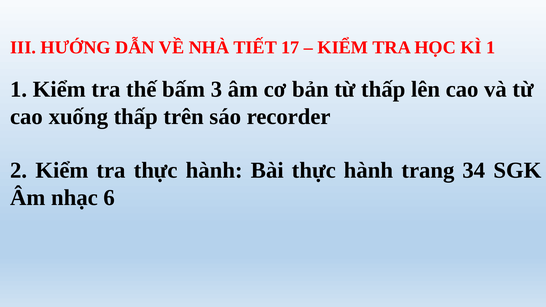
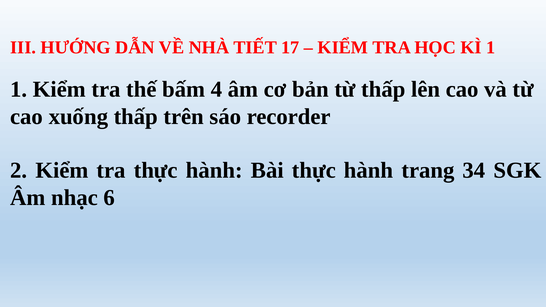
3: 3 -> 4 (216, 89)
